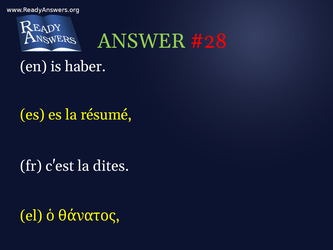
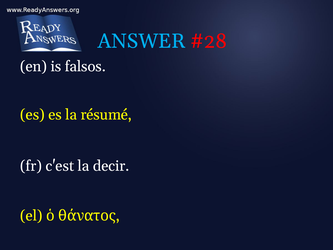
ANSWER colour: light green -> light blue (142, 41)
haber: haber -> falsos (85, 66)
dites: dites -> decir (111, 166)
